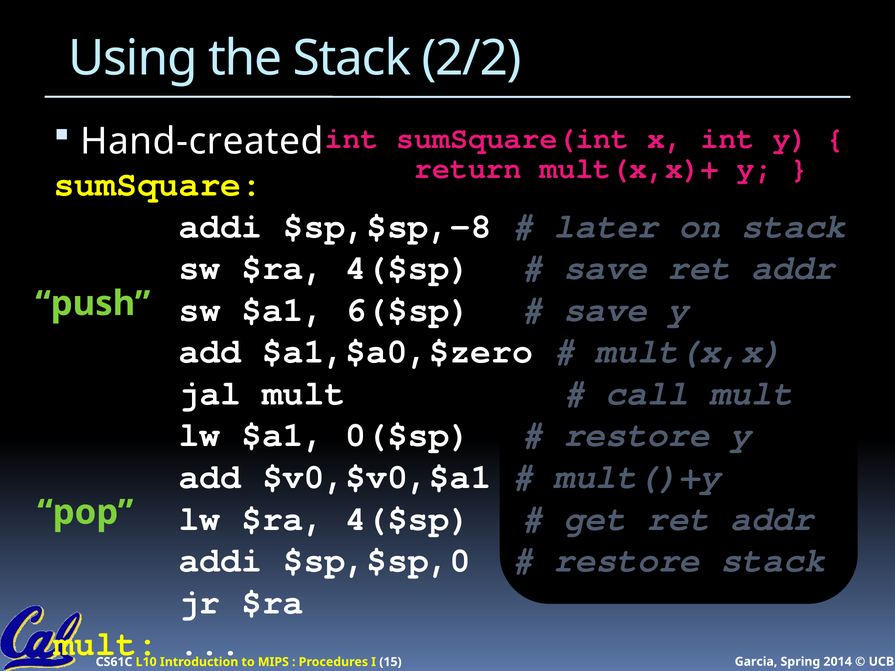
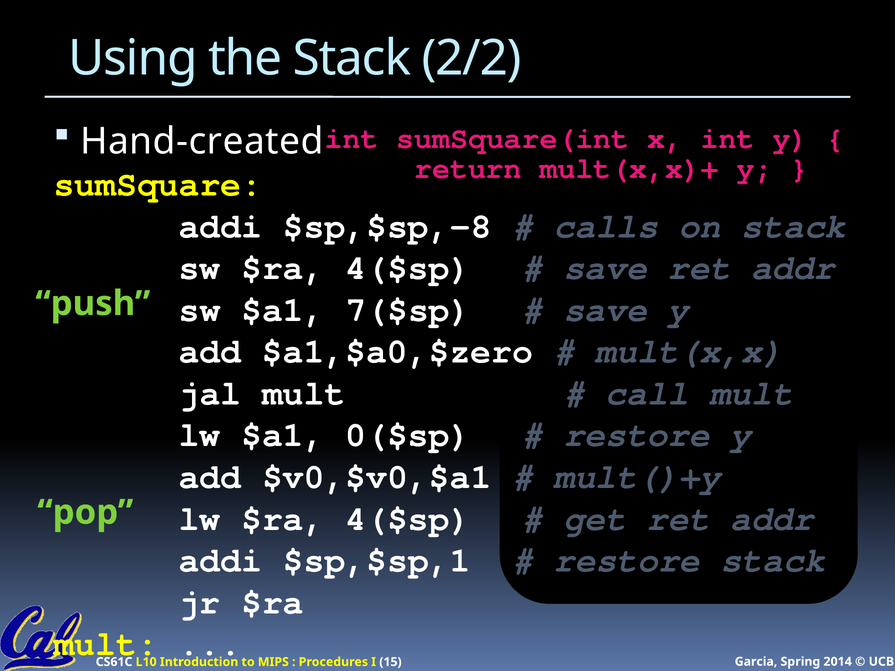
later: later -> calls (606, 226)
6($sp: 6($sp -> 7($sp (408, 310)
$sp,$sp,0: $sp,$sp,0 -> $sp,$sp,1 (377, 561)
